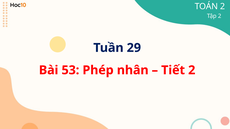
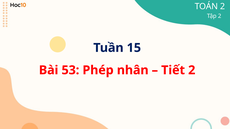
29: 29 -> 15 (134, 48)
